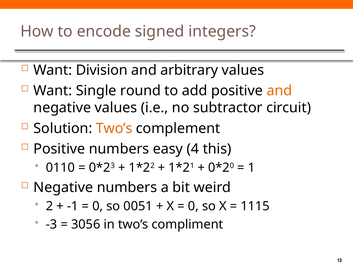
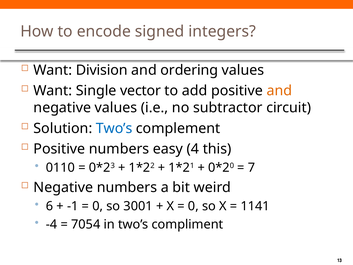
arbitrary: arbitrary -> ordering (189, 70)
round: round -> vector (141, 91)
Two’s colour: orange -> blue (114, 128)
1: 1 -> 7 (251, 168)
2: 2 -> 6 (49, 206)
0051: 0051 -> 3001 (138, 206)
1115: 1115 -> 1141 (255, 206)
-3: -3 -> -4 (52, 224)
3056: 3056 -> 7054 (86, 224)
